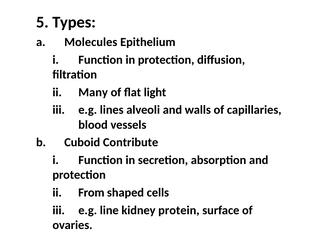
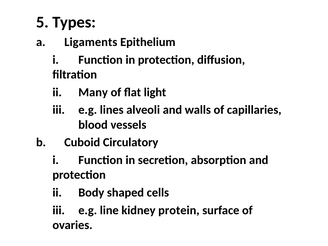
Molecules: Molecules -> Ligaments (91, 42)
Contribute: Contribute -> Circulatory (131, 142)
From: From -> Body (91, 193)
